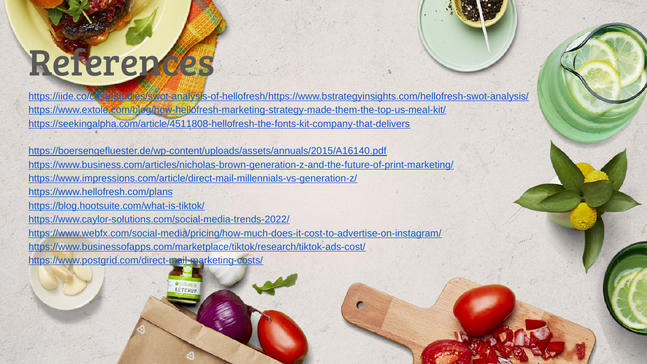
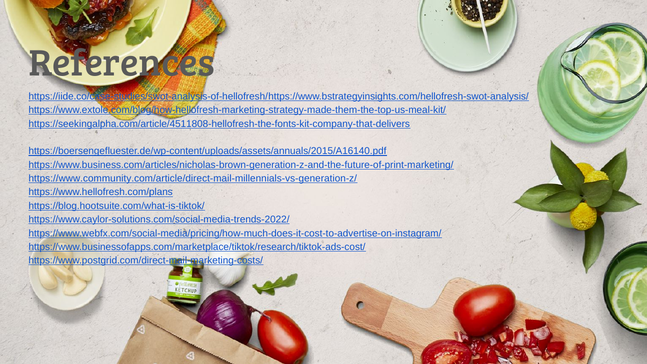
https://www.impressions.com/article/direct-mail-millennials-vs-generation-z/: https://www.impressions.com/article/direct-mail-millennials-vs-generation-z/ -> https://www.community.com/article/direct-mail-millennials-vs-generation-z/ (193, 179)
